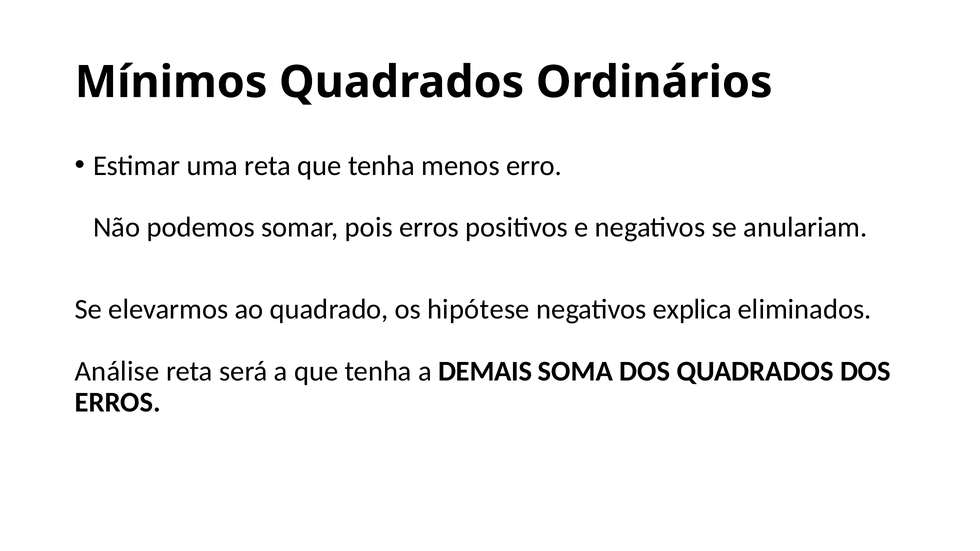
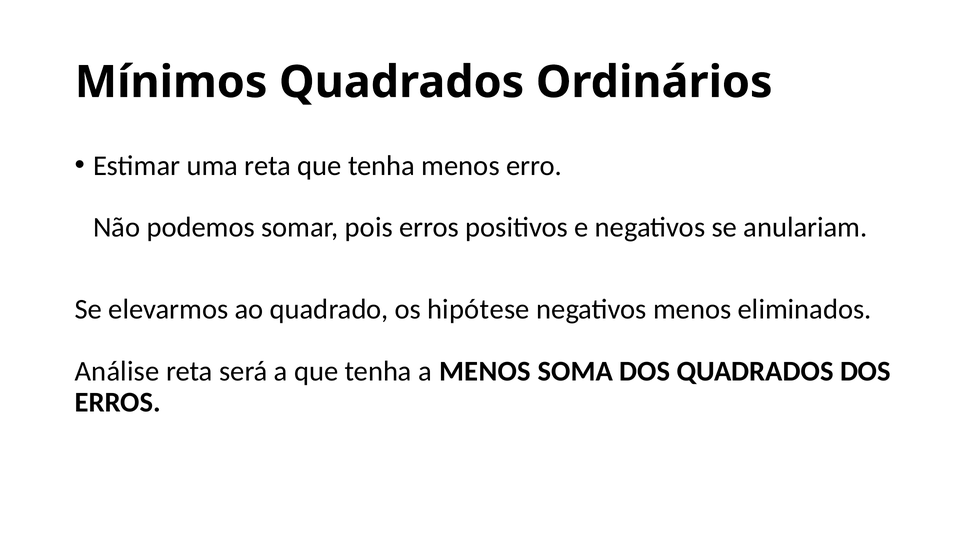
negativos explica: explica -> menos (692, 310)
a DEMAIS: DEMAIS -> MENOS (485, 371)
